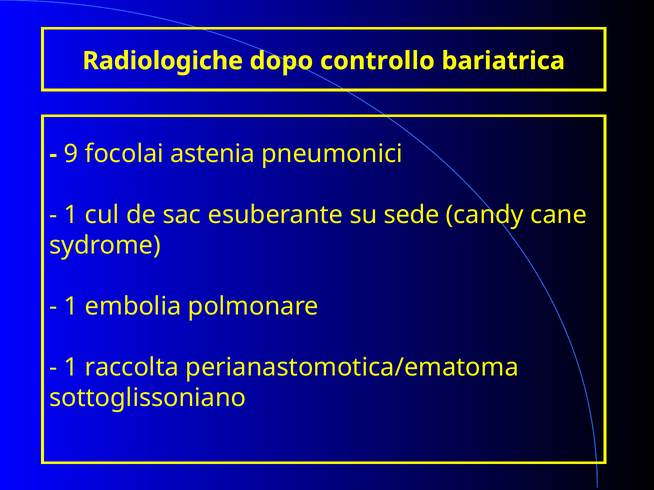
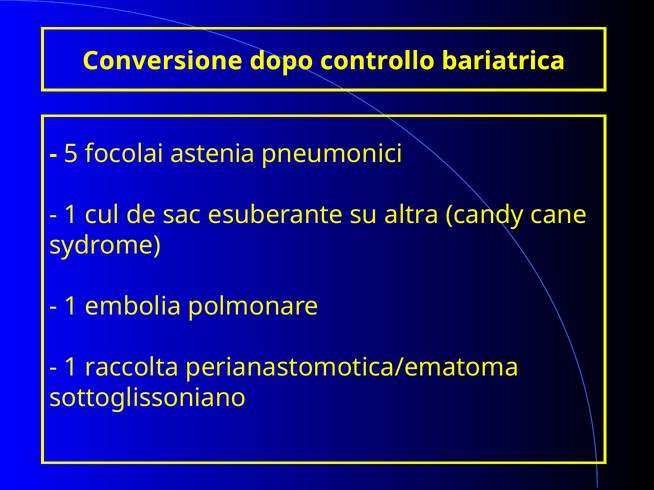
Radiologiche: Radiologiche -> Conversione (162, 61)
9: 9 -> 5 (71, 154)
sede: sede -> altra (412, 215)
